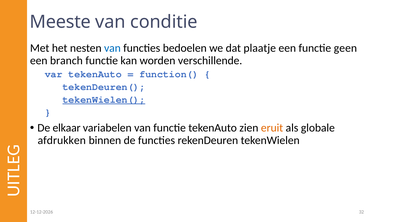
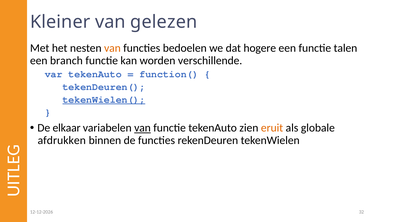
Meeste: Meeste -> Kleiner (60, 22)
conditie: conditie -> gelezen (164, 22)
van colour: blue -> orange (112, 48)
plaatje: plaatje -> hogere (260, 48)
geen: geen -> talen (345, 48)
van underline: none -> present (142, 128)
